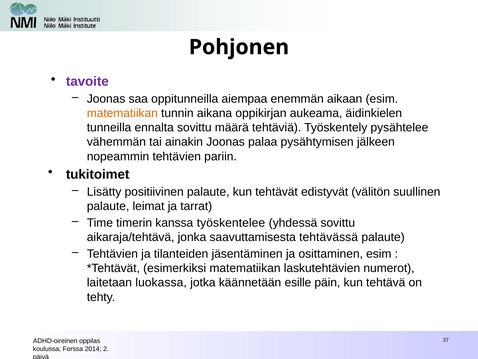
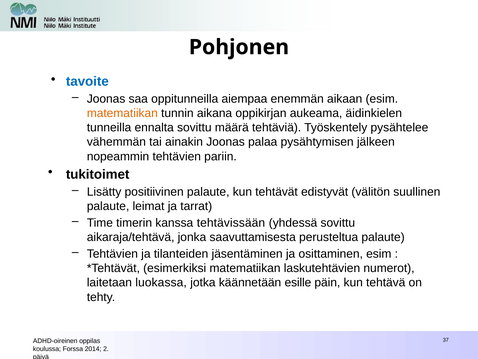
tavoite colour: purple -> blue (87, 81)
työskentelee: työskentelee -> tehtävissään (231, 223)
tehtävässä: tehtävässä -> perusteltua (329, 237)
